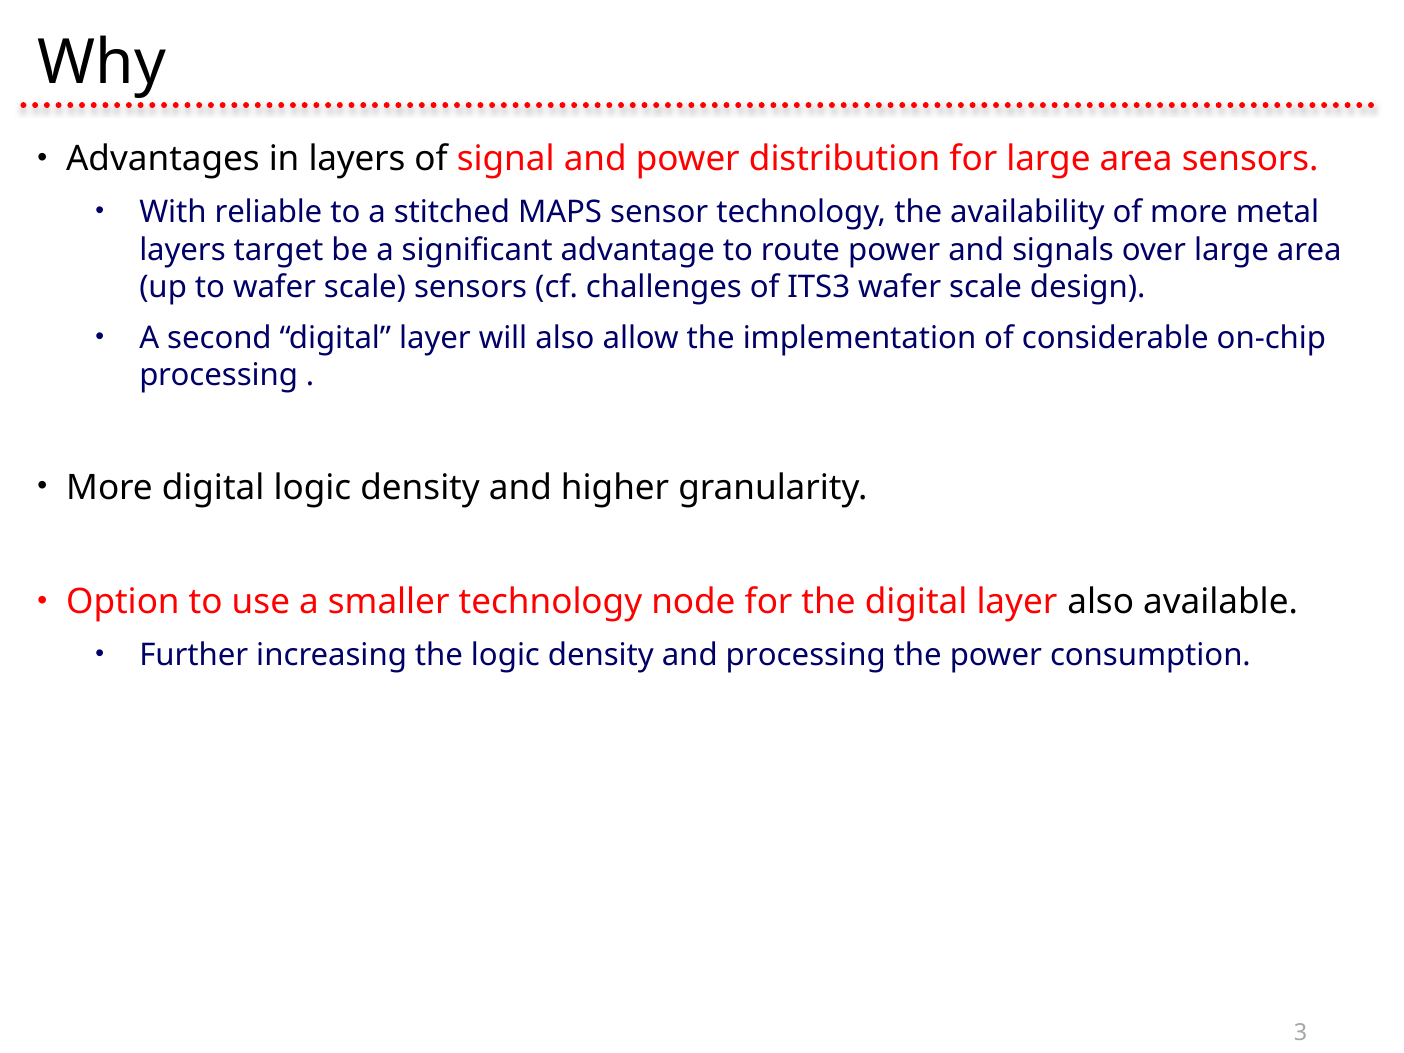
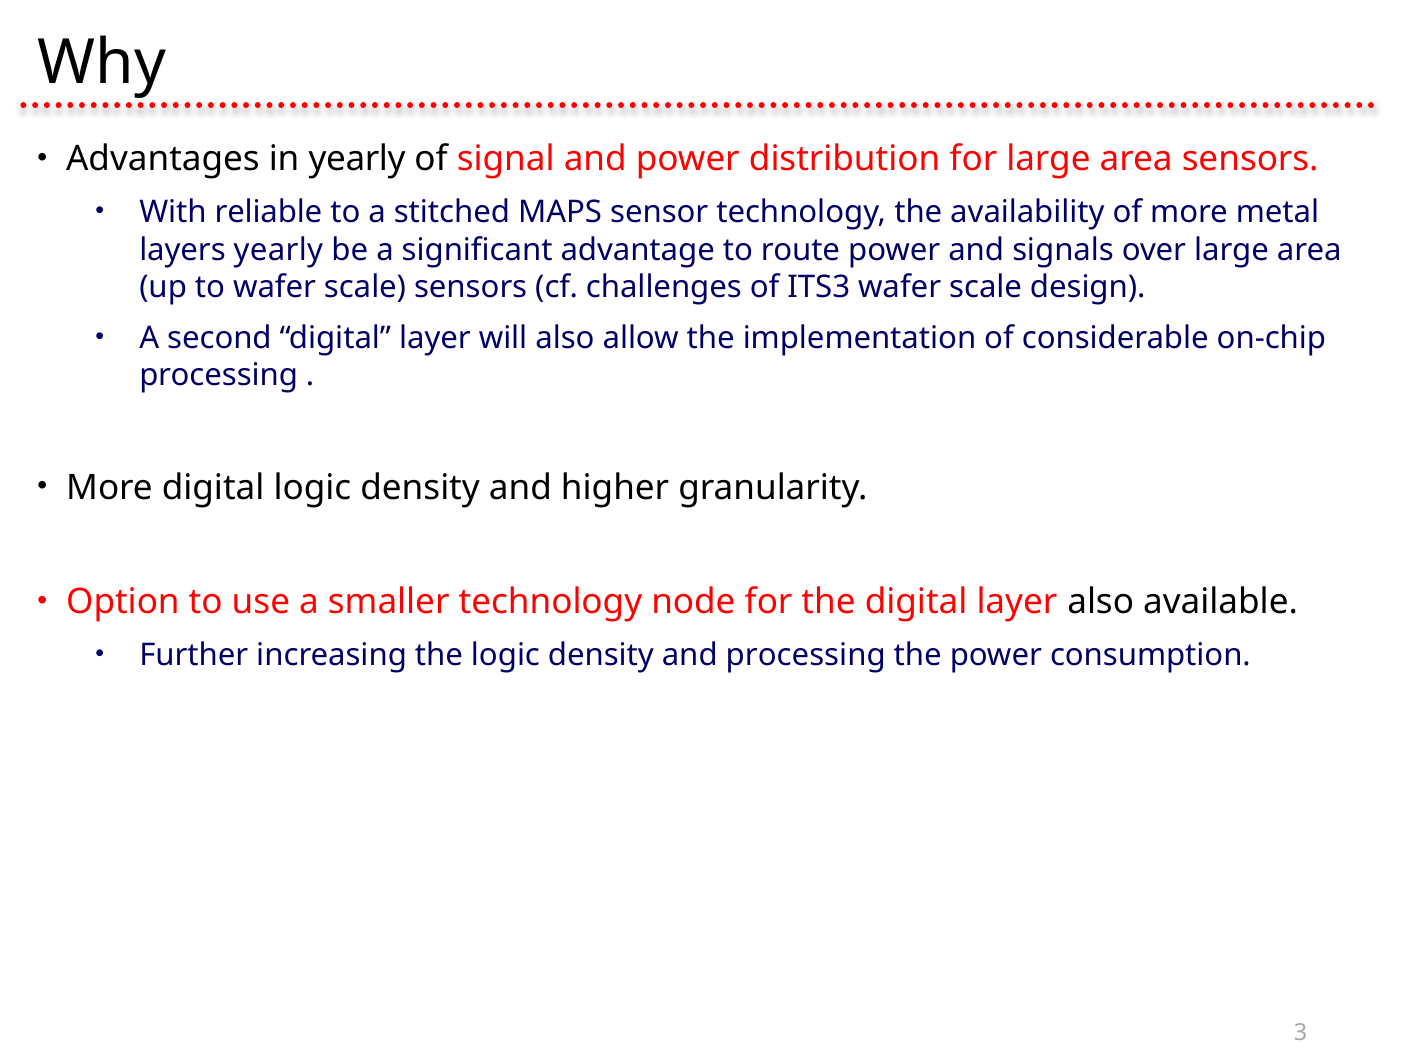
in layers: layers -> yearly (357, 159)
layers target: target -> yearly (278, 250)
